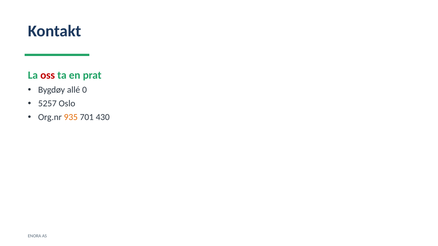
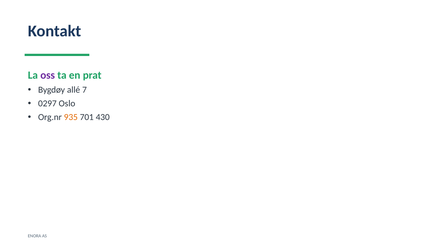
oss colour: red -> purple (48, 75)
0: 0 -> 7 (84, 90)
5257: 5257 -> 0297 (47, 104)
